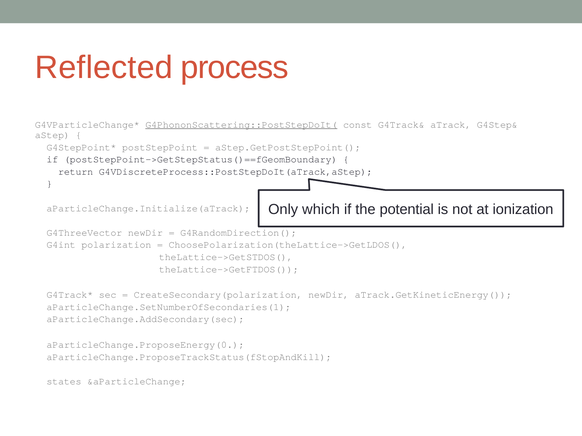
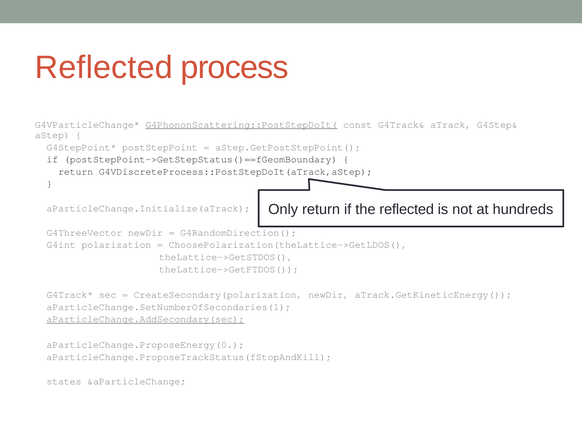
Only which: which -> return (321, 210)
the potential: potential -> reflected (407, 210)
ionization: ionization -> hundreds (523, 210)
aParticleChange.AddSecondary(sec underline: none -> present (145, 319)
